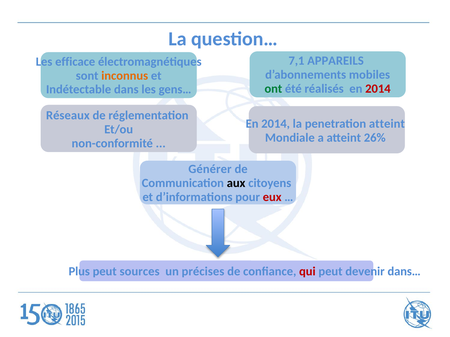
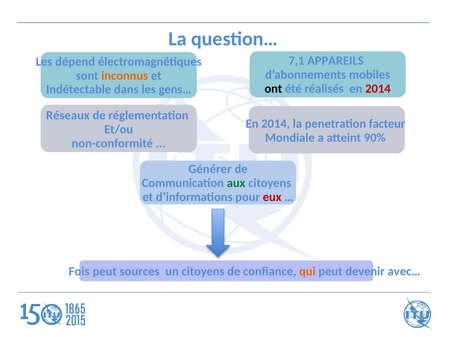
efficace: efficace -> dépend (75, 62)
ont colour: green -> black (273, 89)
penetration atteint: atteint -> facteur (387, 124)
26%: 26% -> 90% (375, 138)
aux colour: black -> green (236, 183)
Plus: Plus -> Fois (79, 272)
un précises: précises -> citoyens (203, 272)
qui colour: red -> orange (307, 272)
dans…: dans… -> avec… (404, 272)
